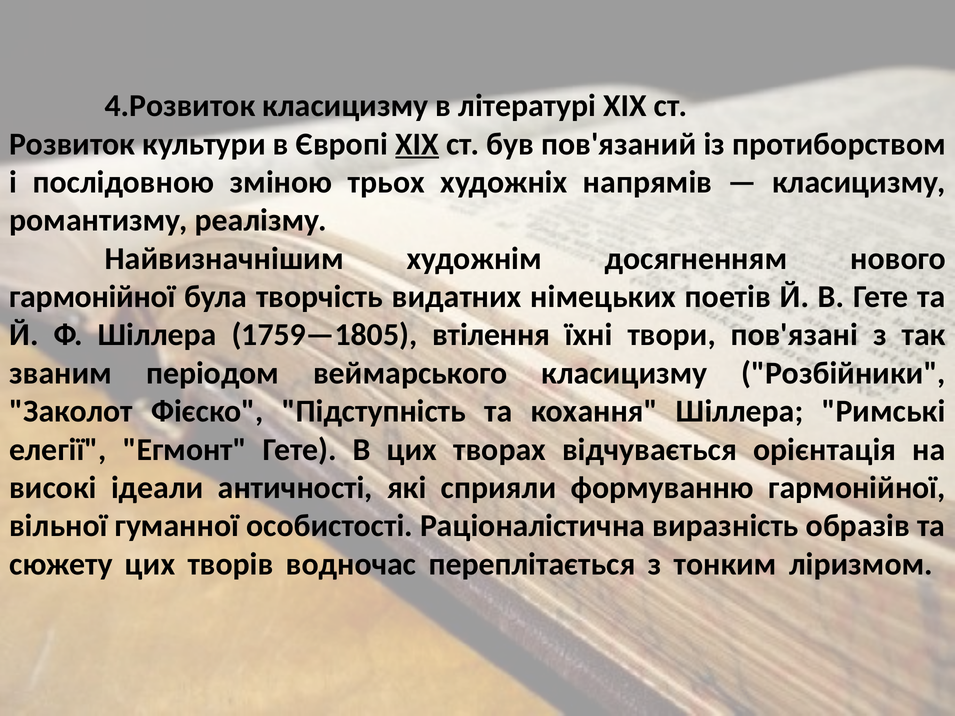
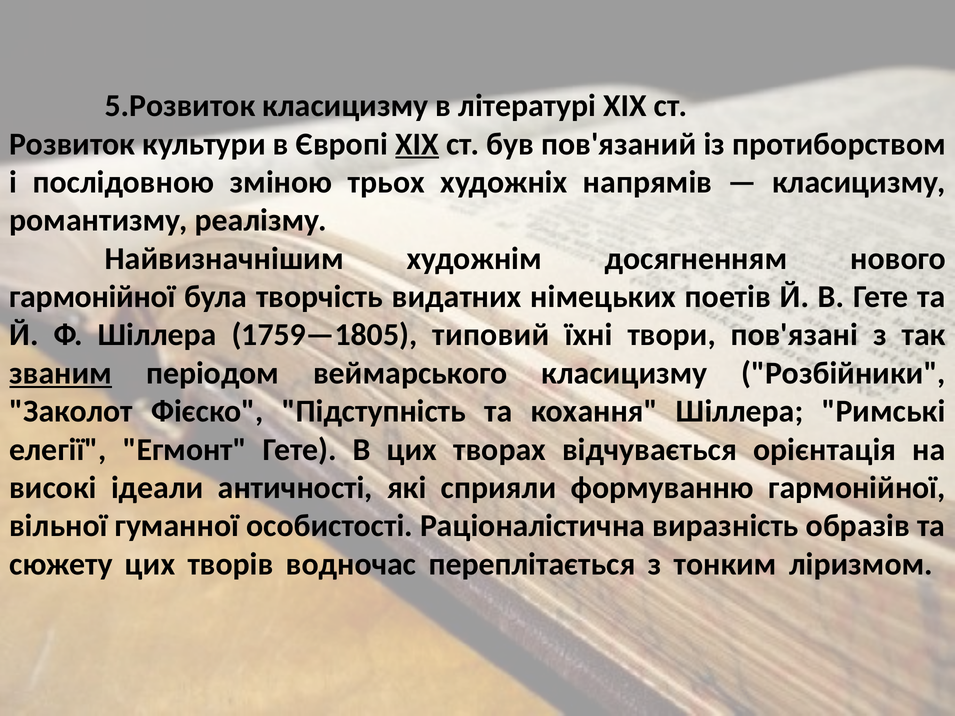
4.Розвиток: 4.Розвиток -> 5.Розвиток (180, 106)
втілення: втілення -> типовий (491, 335)
званим underline: none -> present (61, 373)
